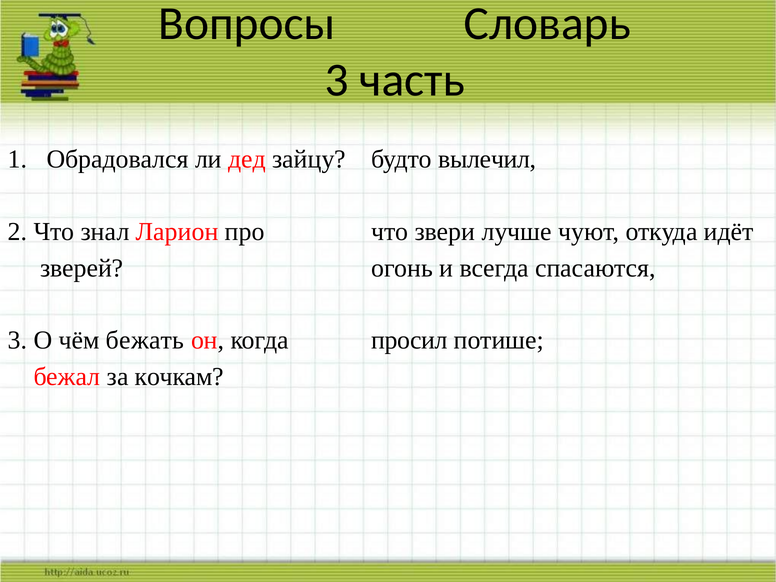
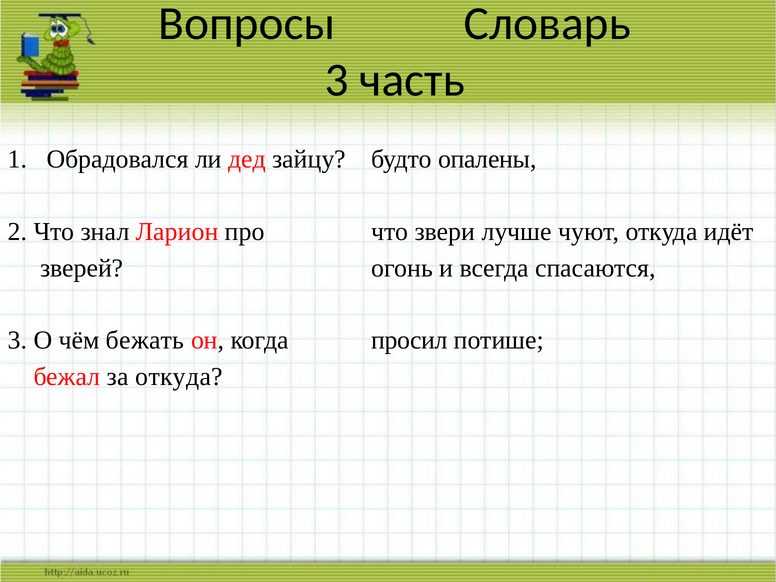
вылечил: вылечил -> опалены (487, 159)
за кочкам: кочкам -> откуда (179, 377)
